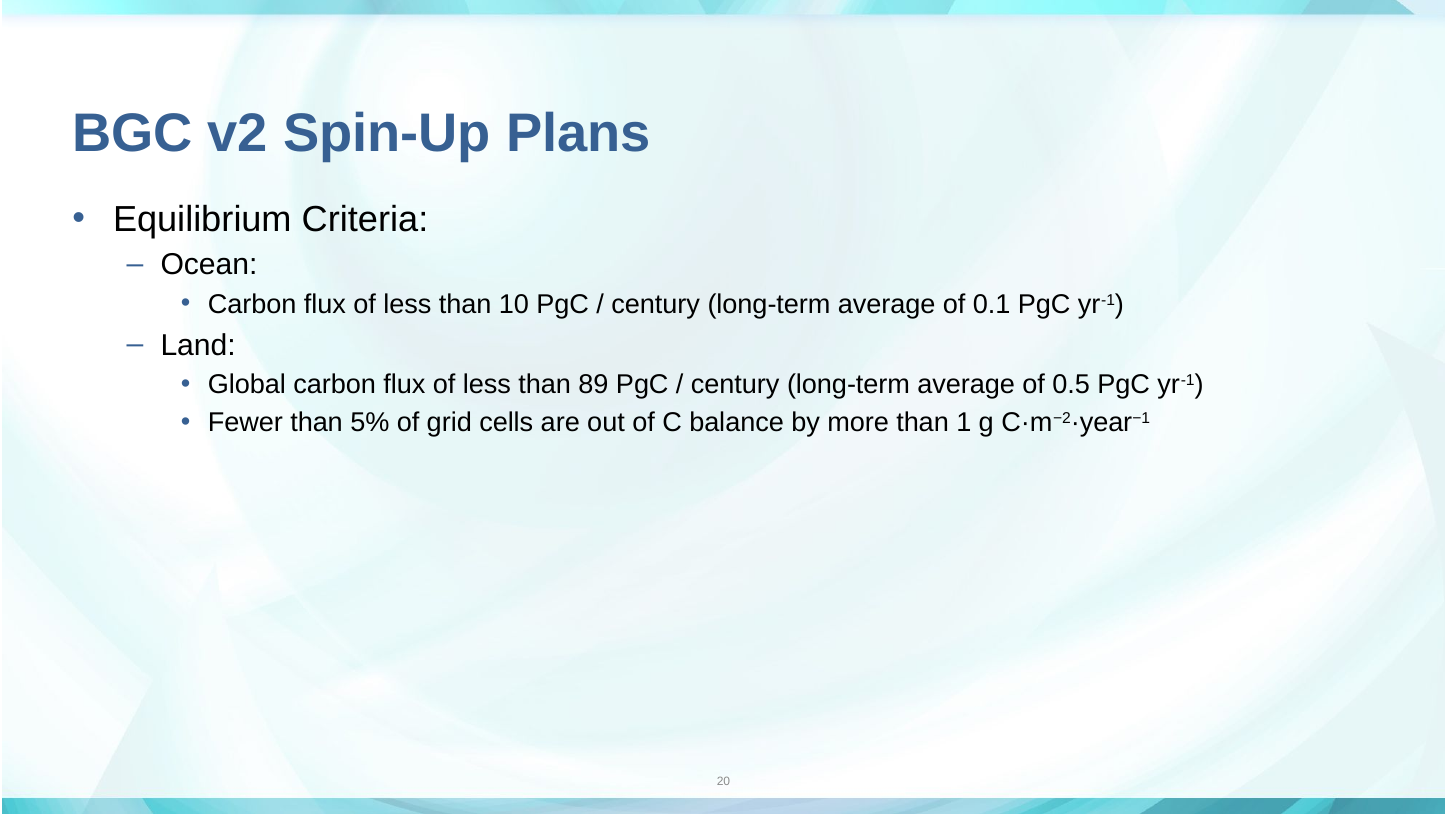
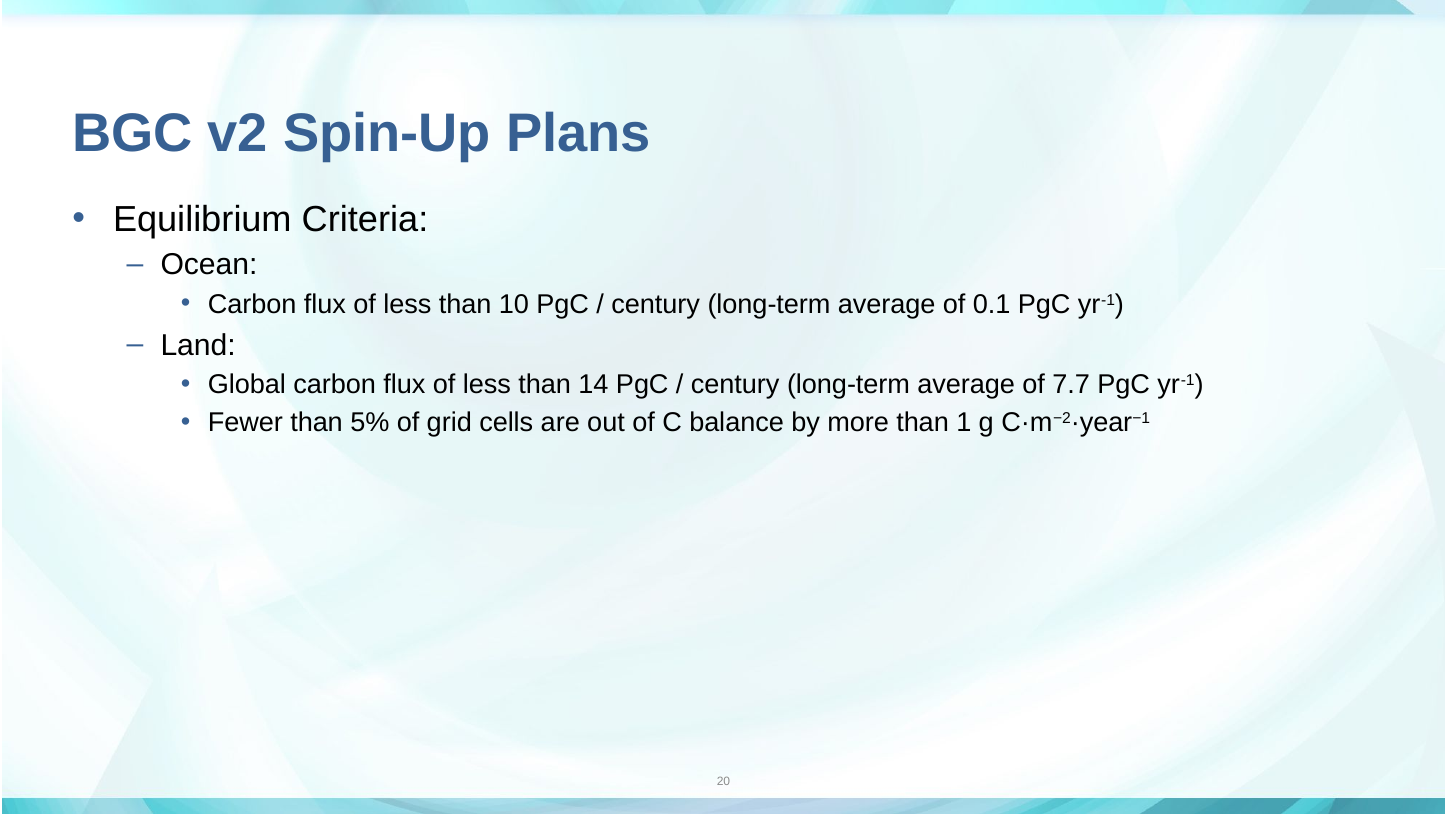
89: 89 -> 14 (593, 385)
0.5: 0.5 -> 7.7 (1071, 385)
